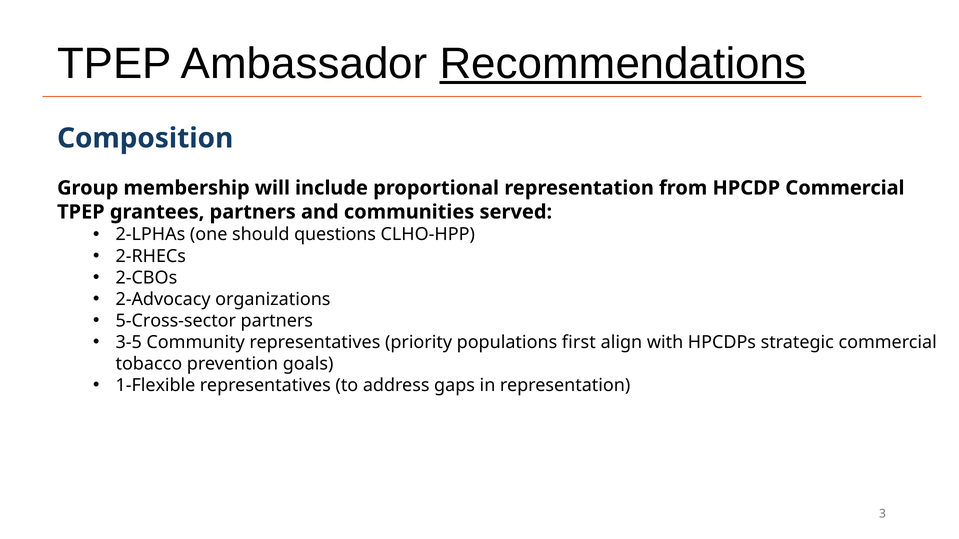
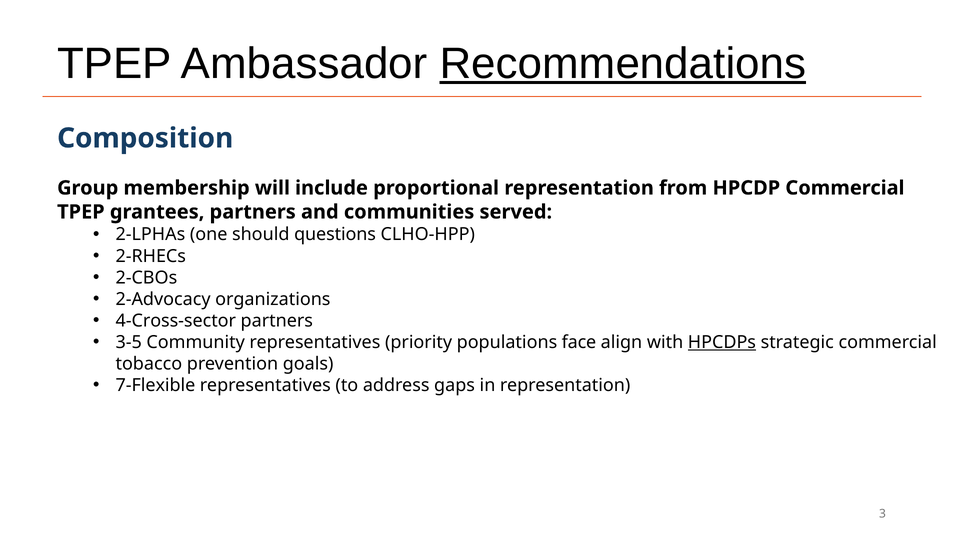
5-Cross-sector: 5-Cross-sector -> 4-Cross-sector (176, 321)
first: first -> face (579, 343)
HPCDPs underline: none -> present (722, 343)
1-Flexible: 1-Flexible -> 7-Flexible (155, 386)
